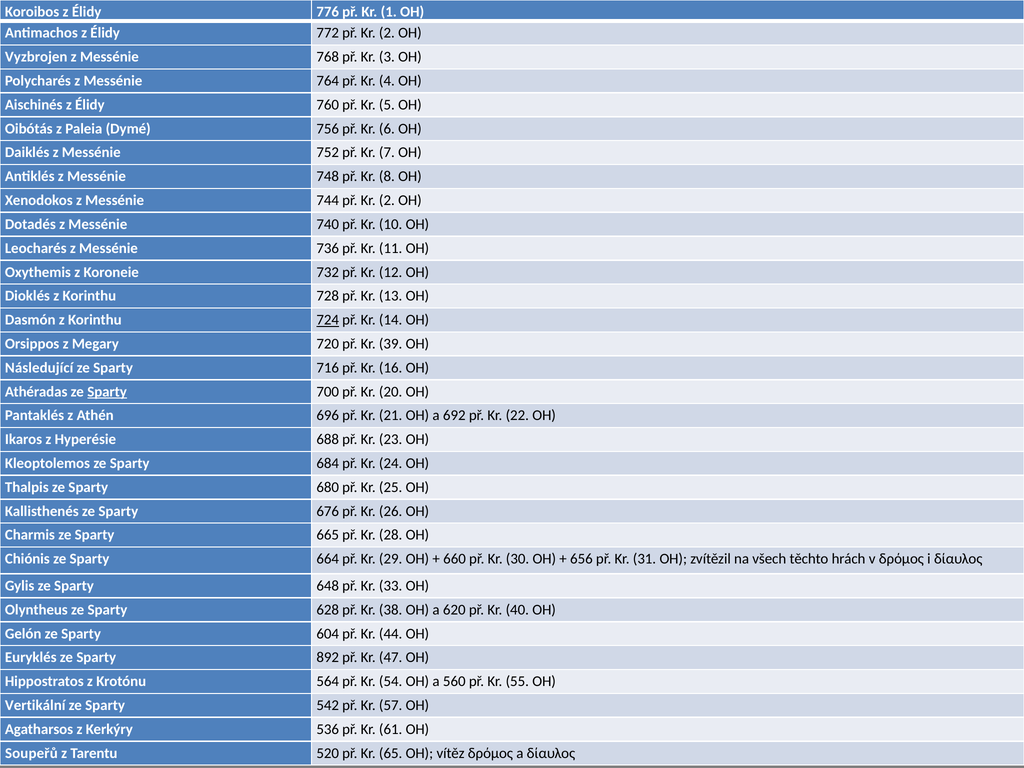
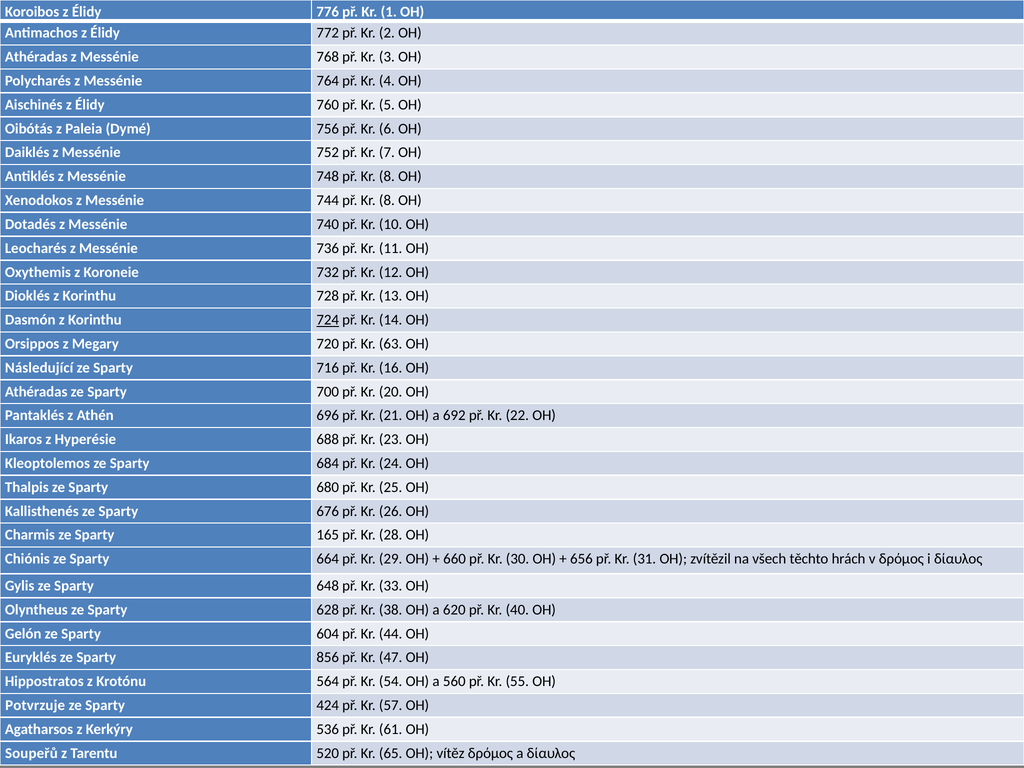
Vyzbrojen: Vyzbrojen -> Athéradas (36, 57)
744 př Kr 2: 2 -> 8 (387, 200)
39: 39 -> 63 (391, 344)
Sparty underline: present -> none (107, 392)
665: 665 -> 165 (328, 535)
892: 892 -> 856 (328, 657)
Vertikální: Vertikální -> Potvrzuje (35, 705)
542: 542 -> 424 (328, 705)
